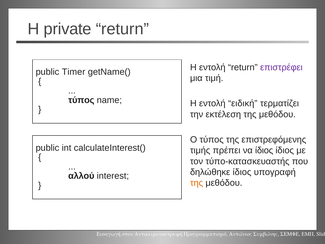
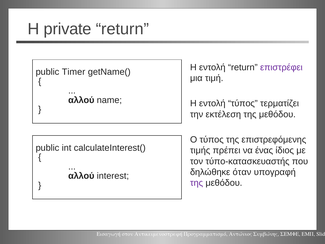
τύπος: τύπος -> αλλού (81, 100)
εντολή ειδική: ειδική -> τύπος (243, 103)
να ίδιος: ίδιος -> ένας (264, 150)
δηλώθηκε ίδιος: ίδιος -> όταν (242, 172)
της colour: orange -> purple (197, 183)
